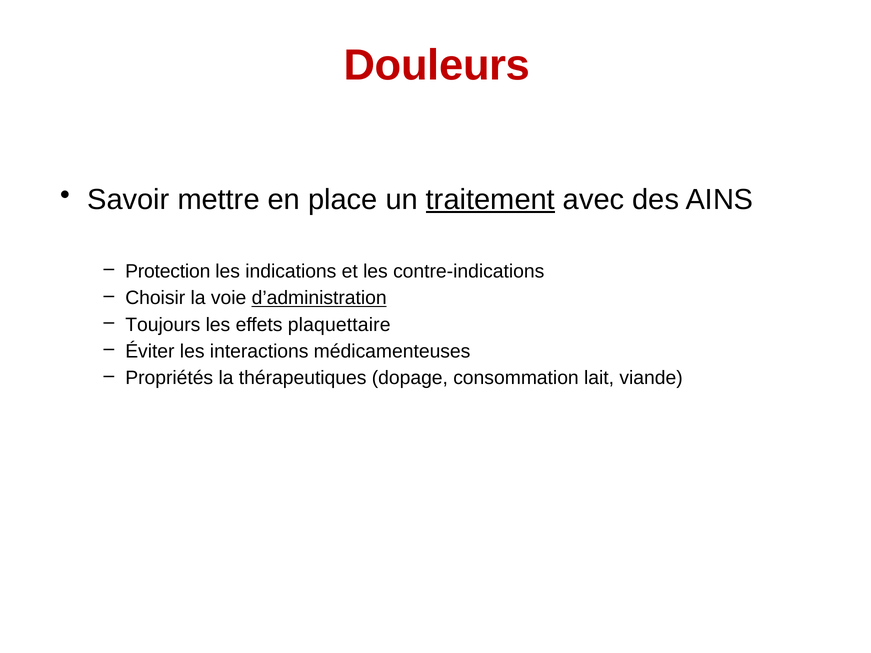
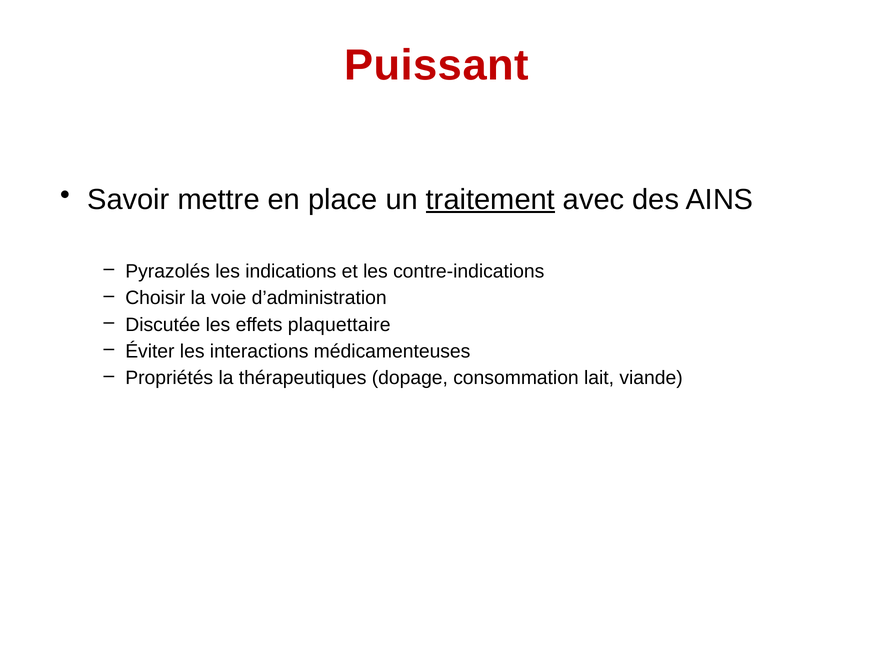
Douleurs: Douleurs -> Puissant (437, 65)
Protection: Protection -> Pyrazolés (168, 272)
d’administration underline: present -> none (319, 298)
Toujours: Toujours -> Discutée (163, 325)
